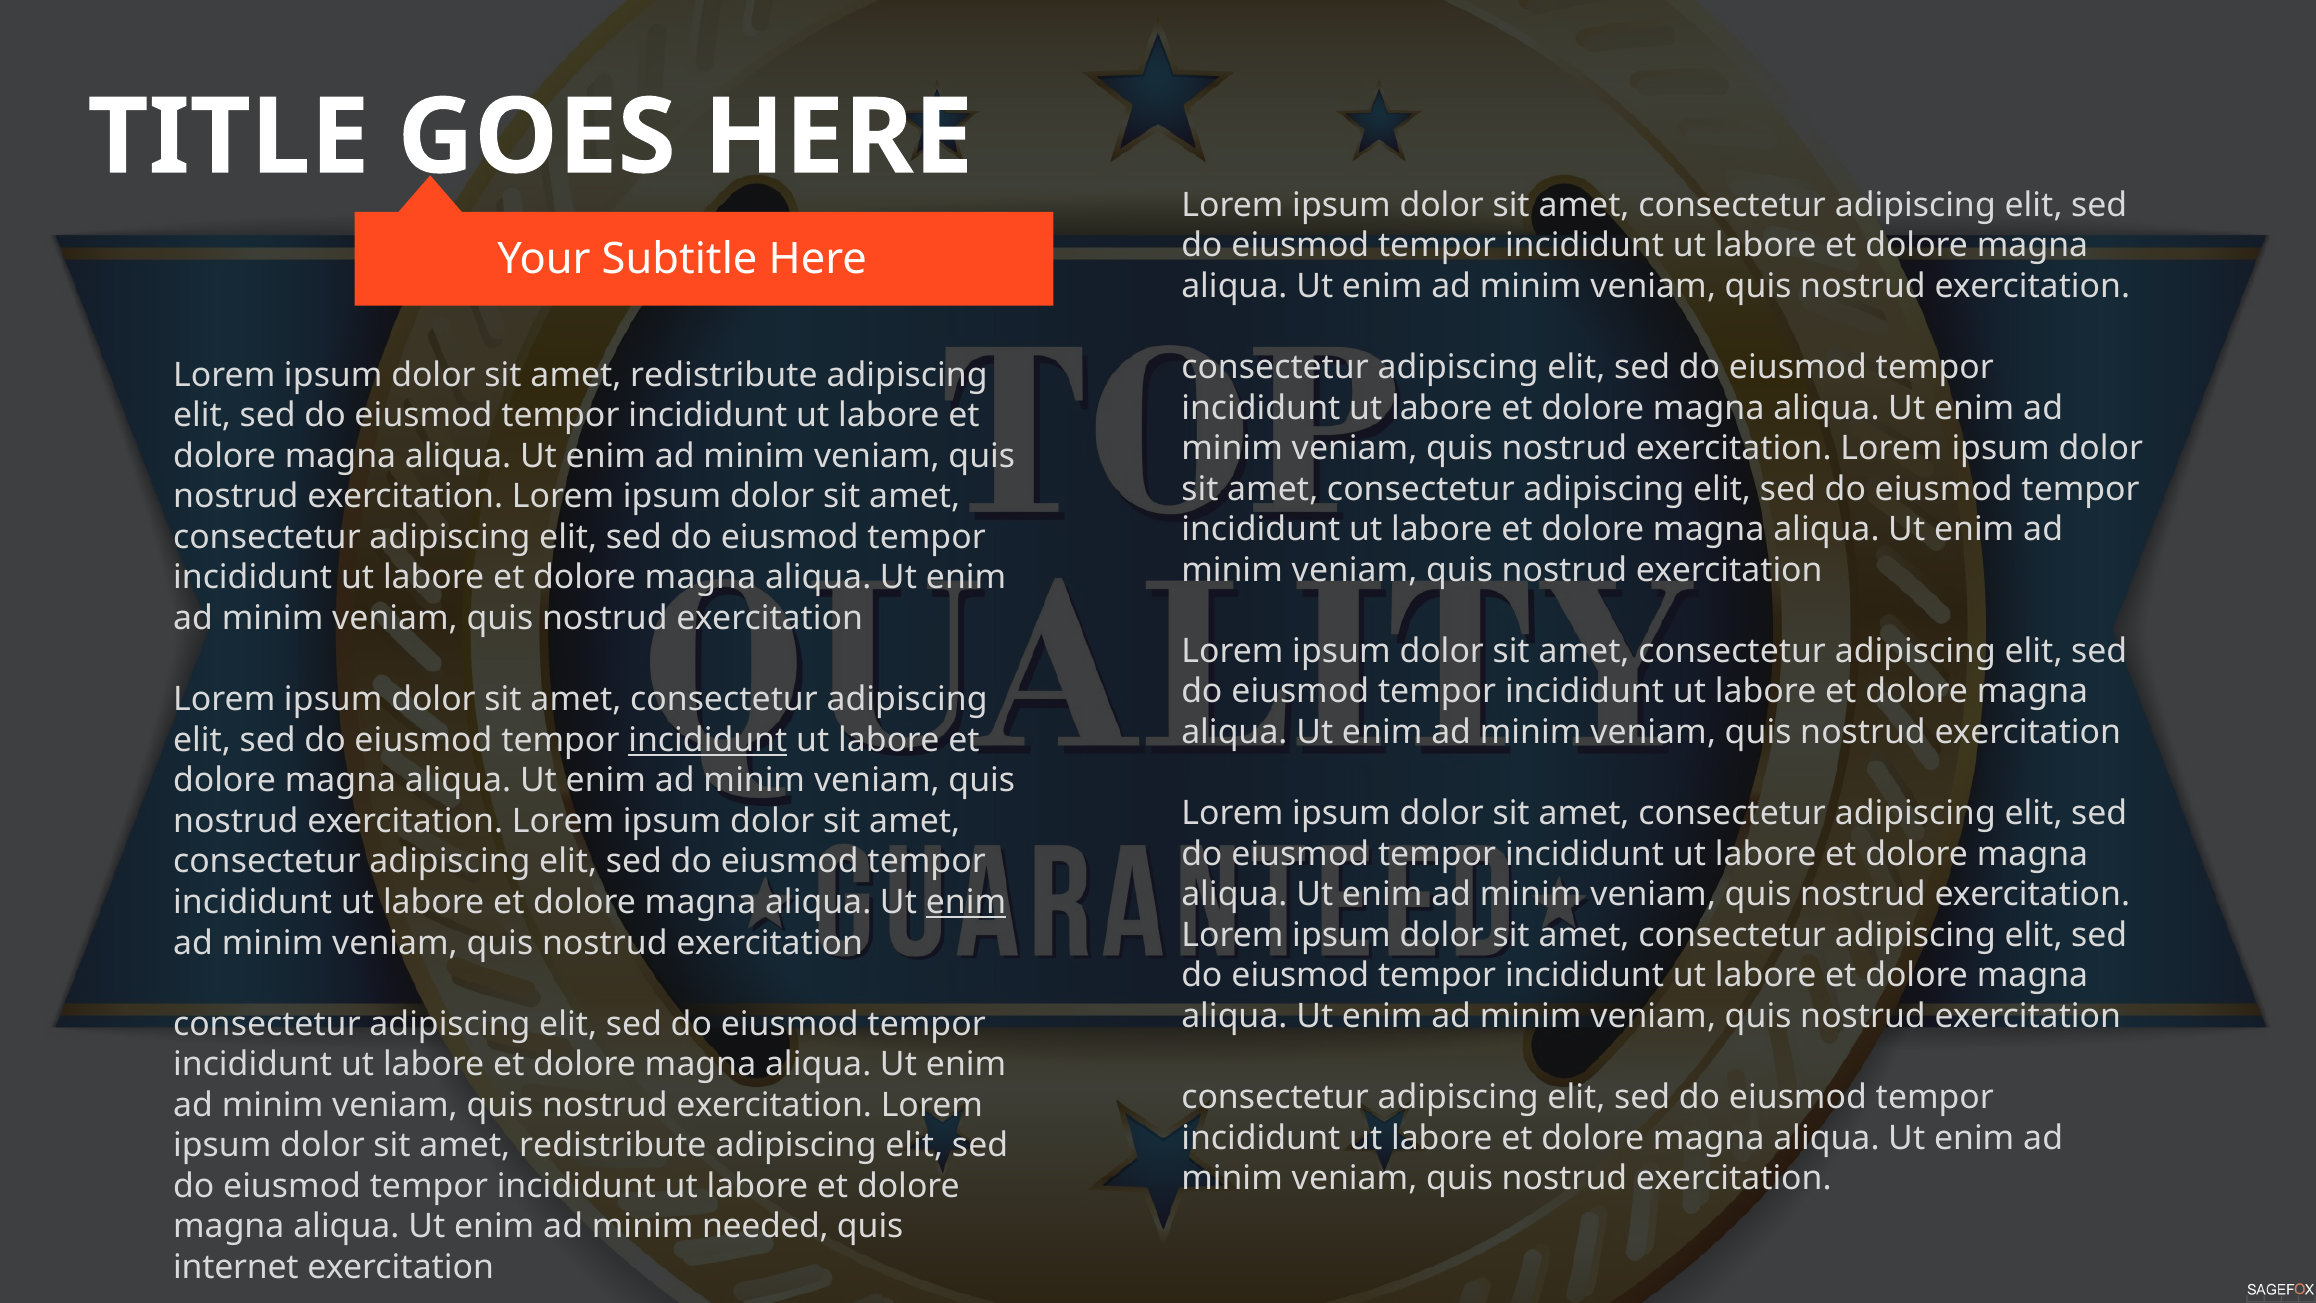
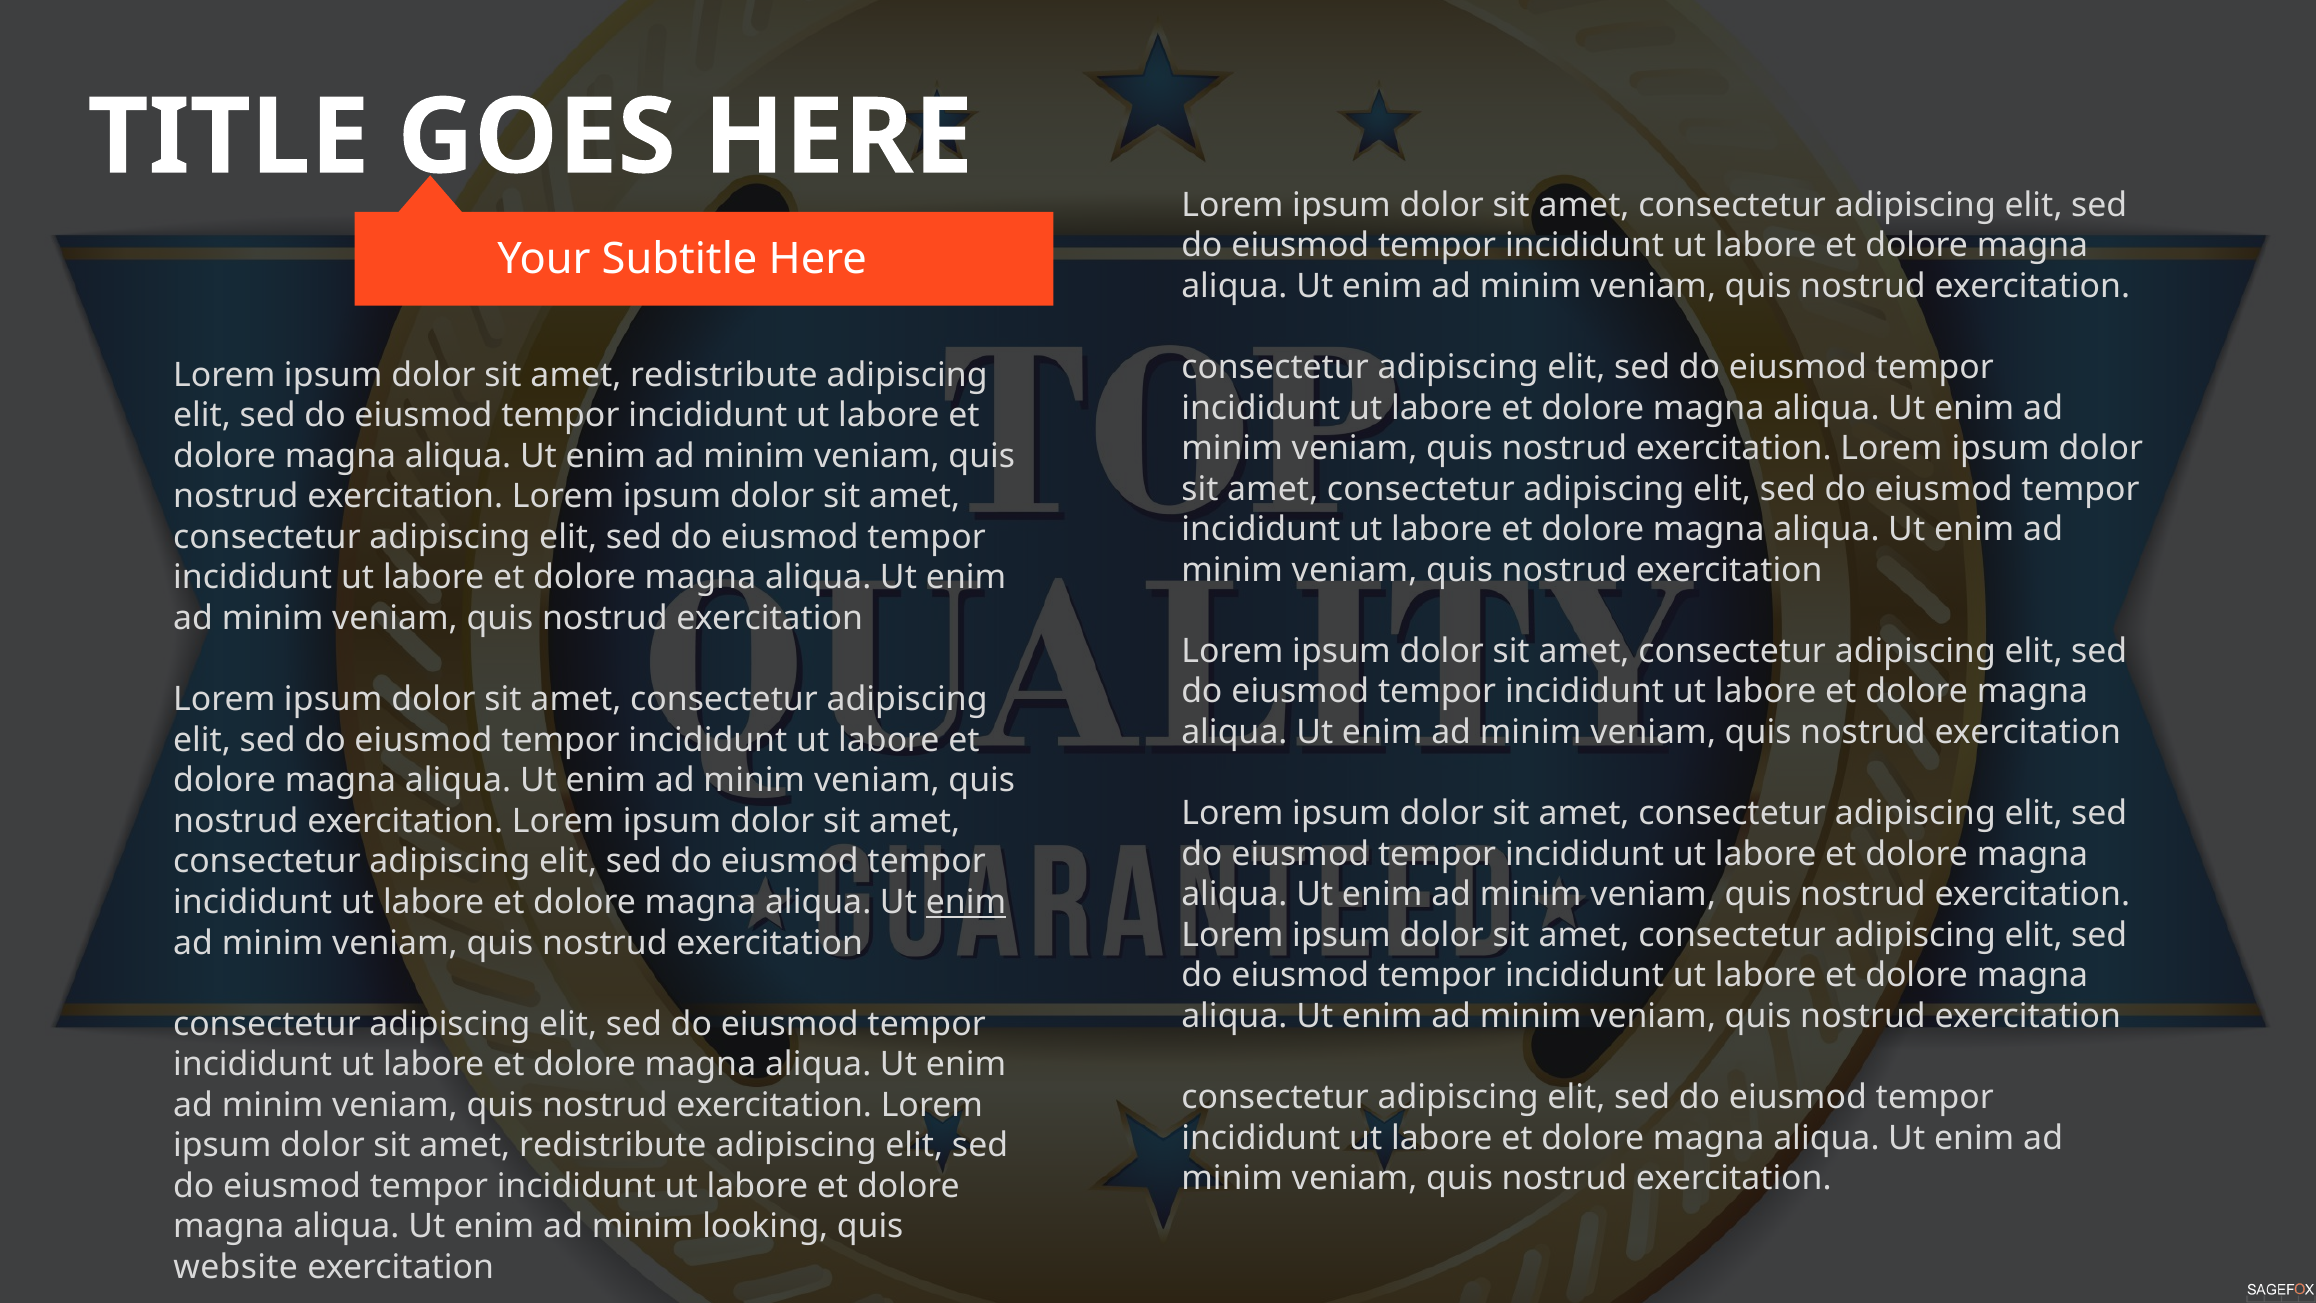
incididunt underline: present -> none (708, 740)
needed: needed -> looking (765, 1227)
internet: internet -> website (236, 1267)
